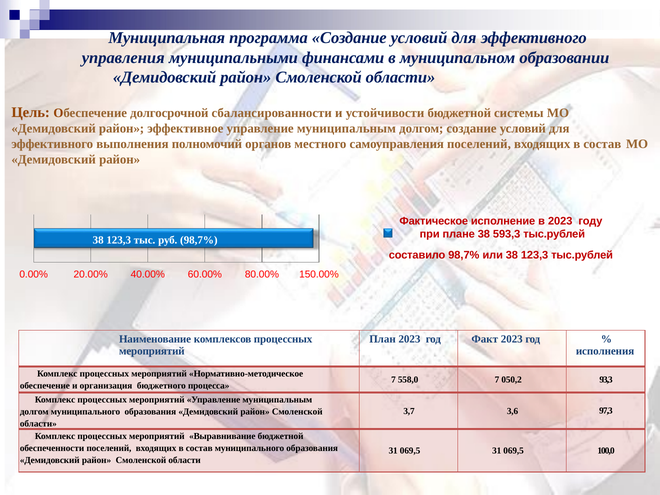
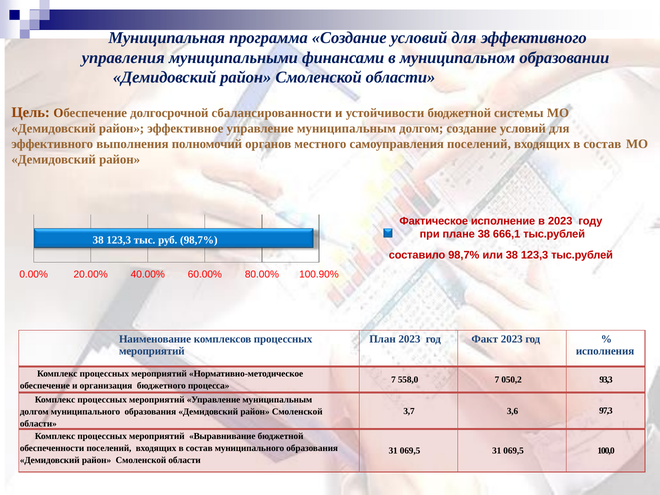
593,3: 593,3 -> 666,1 (507, 234)
150.00%: 150.00% -> 100.90% (319, 274)
